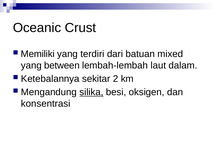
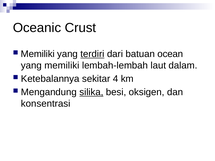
terdiri underline: none -> present (92, 54)
mixed: mixed -> ocean (170, 54)
yang between: between -> memiliki (62, 66)
2: 2 -> 4 (116, 79)
